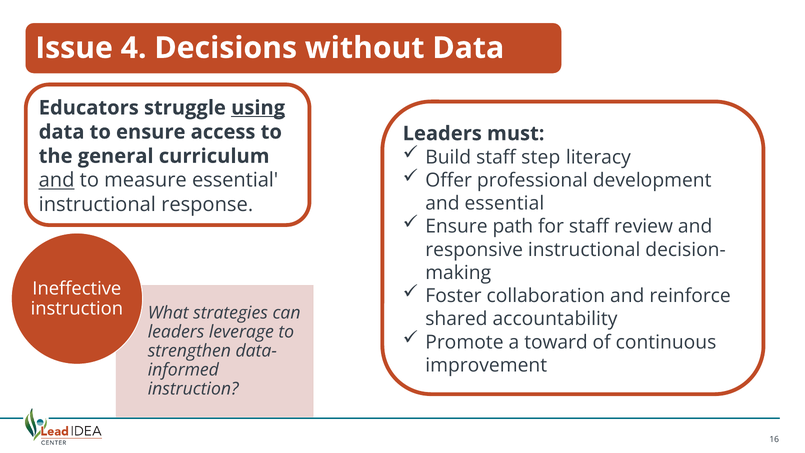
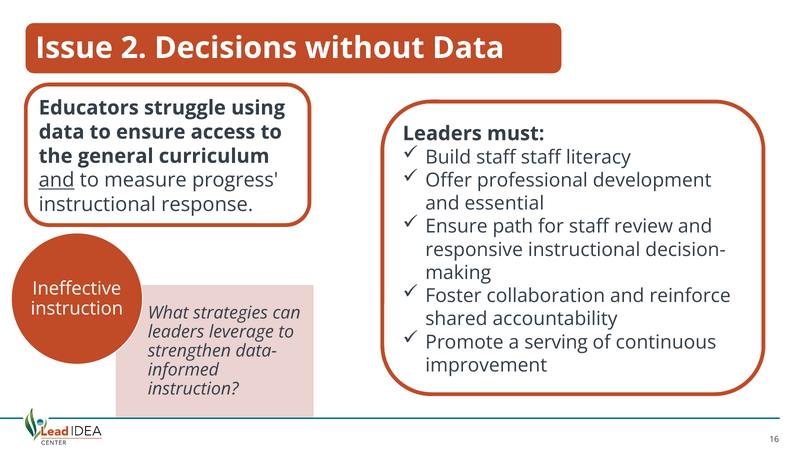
4: 4 -> 2 (134, 48)
using underline: present -> none (258, 108)
staff step: step -> staff (541, 157)
measure essential: essential -> progress (235, 180)
toward: toward -> serving (556, 342)
